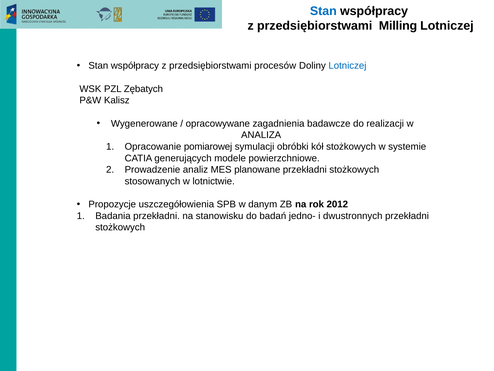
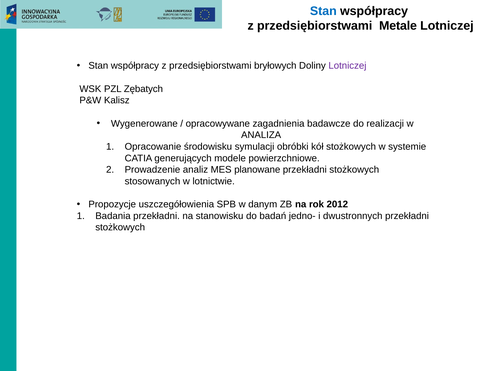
Milling: Milling -> Metale (398, 26)
procesów: procesów -> bryłowych (275, 66)
Lotniczej colour: blue -> purple (347, 66)
pomiarowej: pomiarowej -> środowisku (208, 146)
